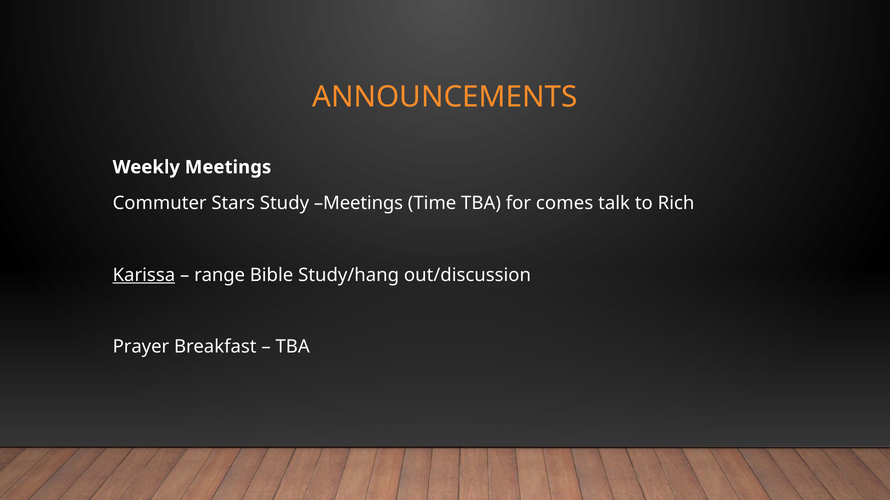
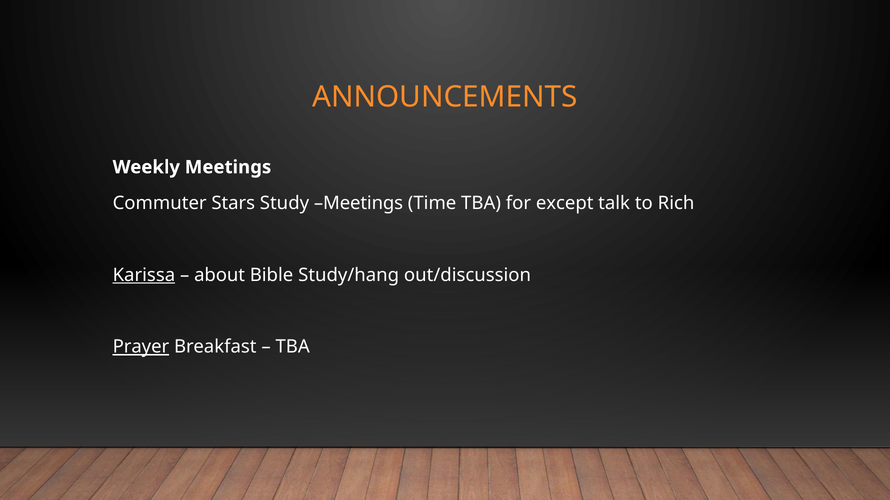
comes: comes -> except (565, 203)
range: range -> about (220, 275)
Prayer underline: none -> present (141, 347)
